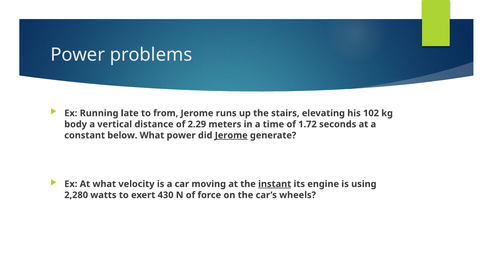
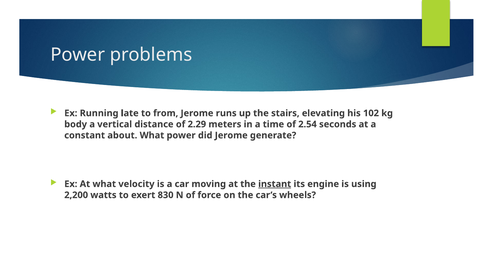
1.72: 1.72 -> 2.54 (308, 124)
below: below -> about (122, 136)
Jerome underline: present -> none (231, 136)
2,280: 2,280 -> 2,200 (76, 195)
430: 430 -> 830 (166, 195)
